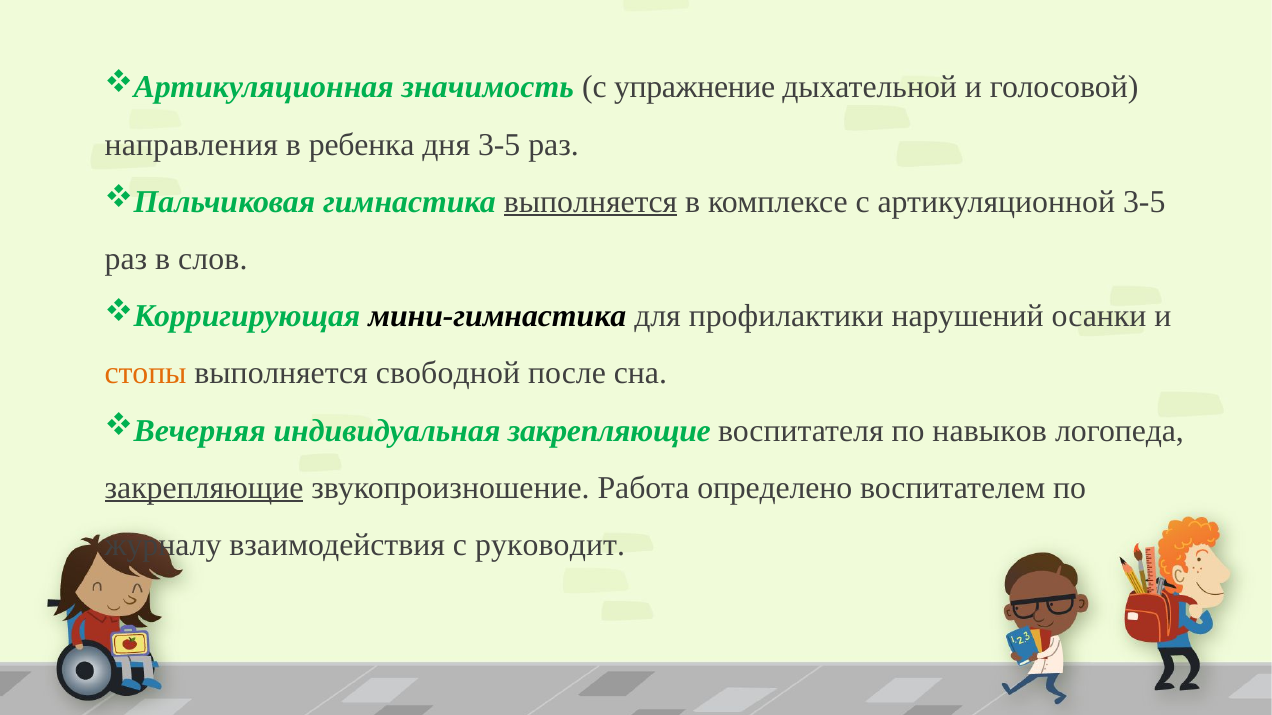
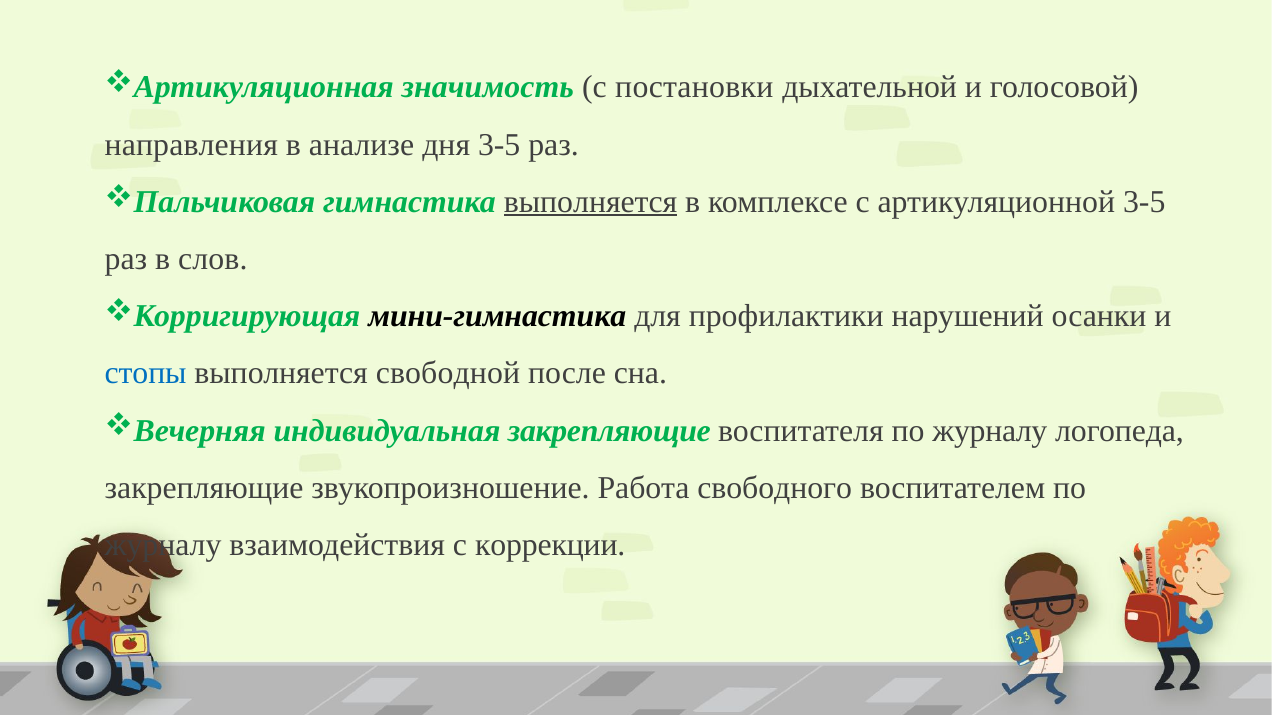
упражнение: упражнение -> постановки (694, 87)
ребенка: ребенка -> анализе (362, 145)
стопы colour: orange -> blue (146, 374)
воспитателя по навыков: навыков -> журналу (990, 431)
закрепляющие underline: present -> none (204, 488)
определено: определено -> свободного (775, 488)
руководит: руководит -> коррекции (550, 545)
